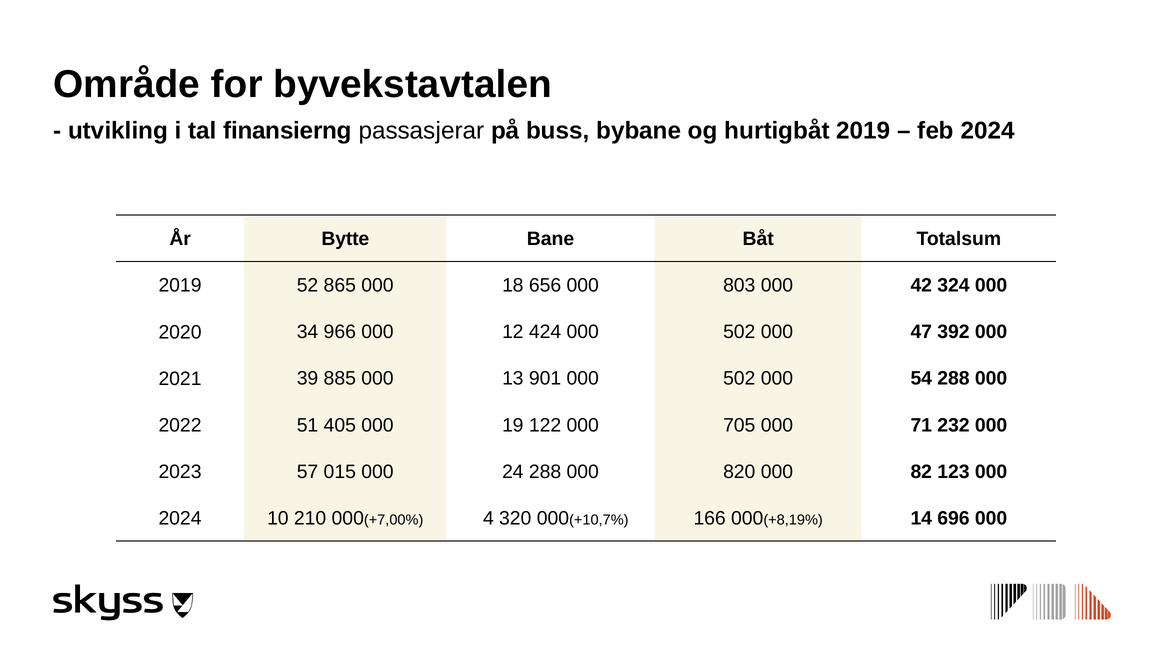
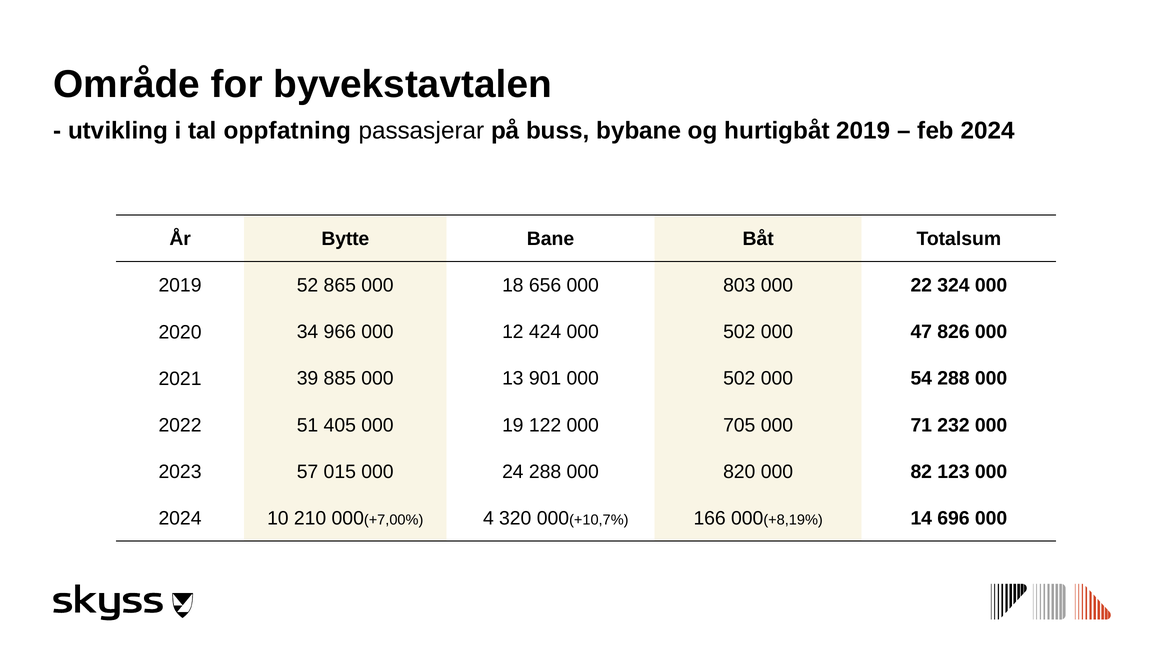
finansierng: finansierng -> oppfatning (287, 131)
42: 42 -> 22 (921, 286)
392: 392 -> 826 (953, 332)
